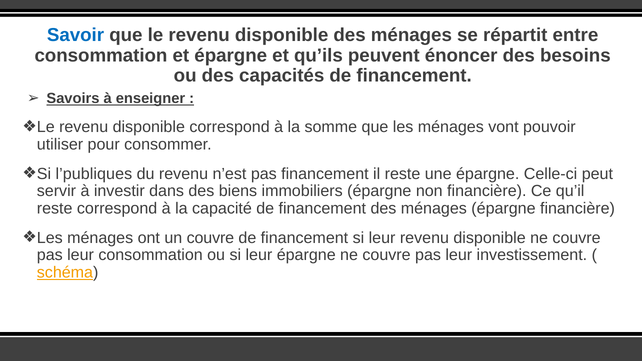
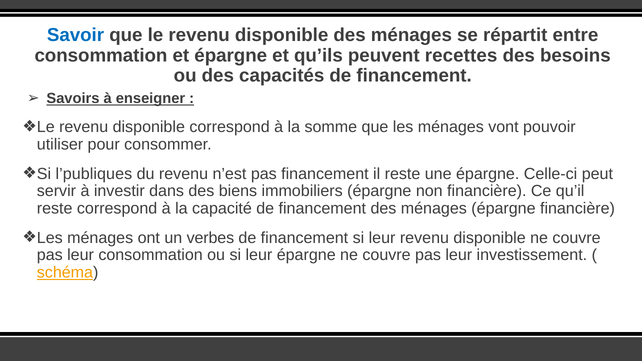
énoncer: énoncer -> recettes (461, 55)
un couvre: couvre -> verbes (210, 238)
